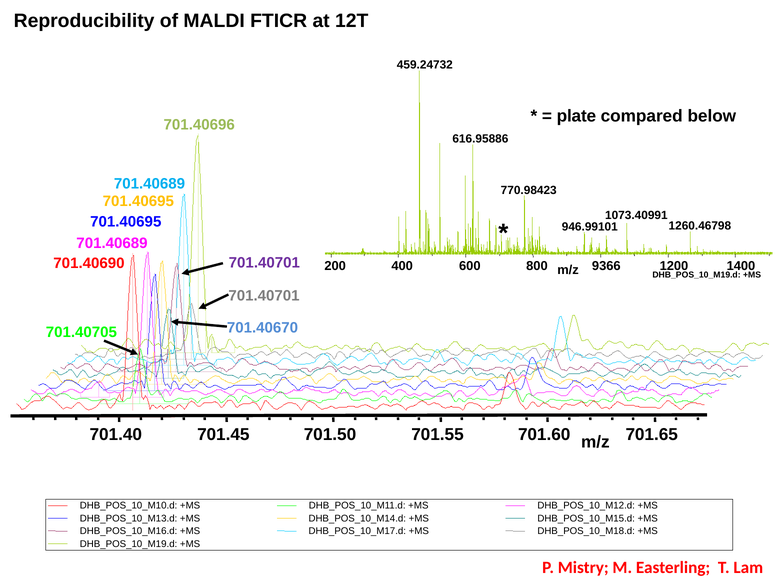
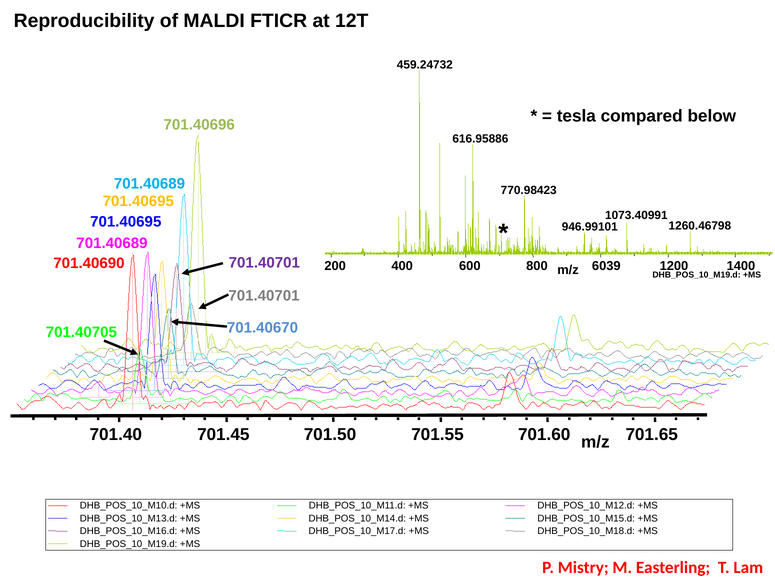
plate: plate -> tesla (576, 116)
9366: 9366 -> 6039 (606, 266)
